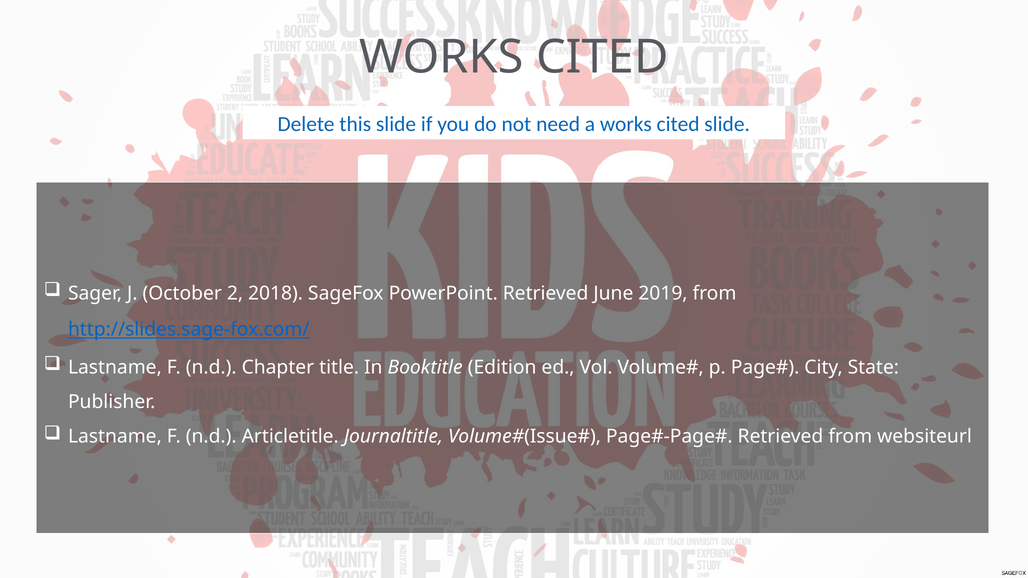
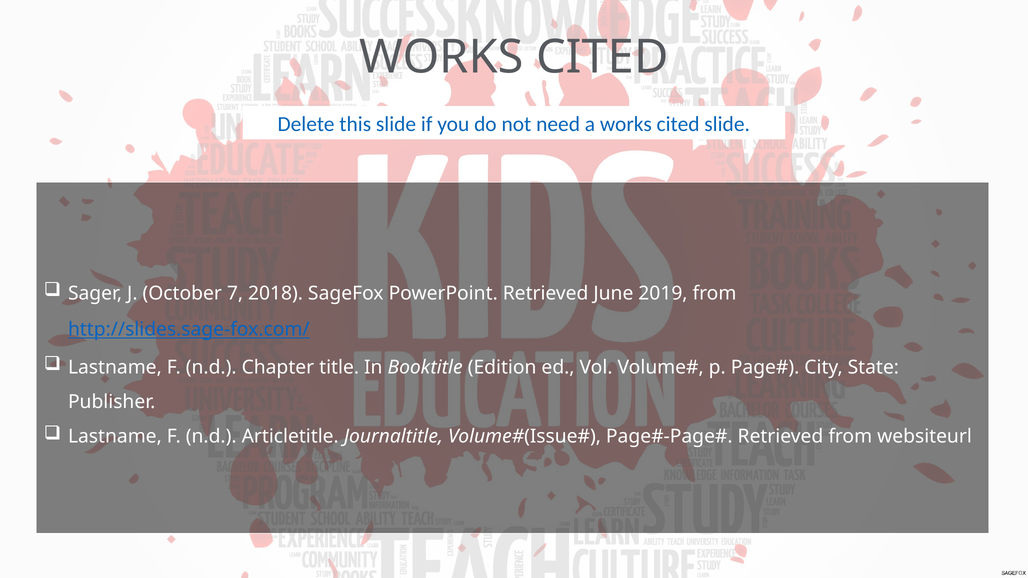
2: 2 -> 7 (235, 293)
